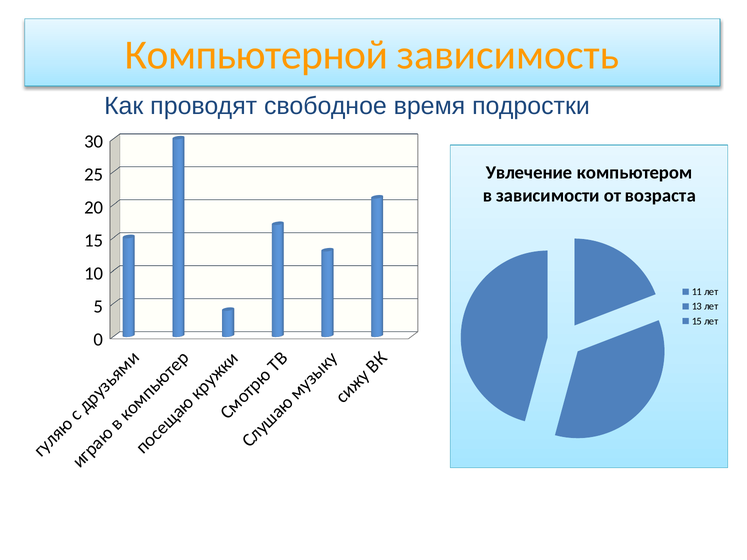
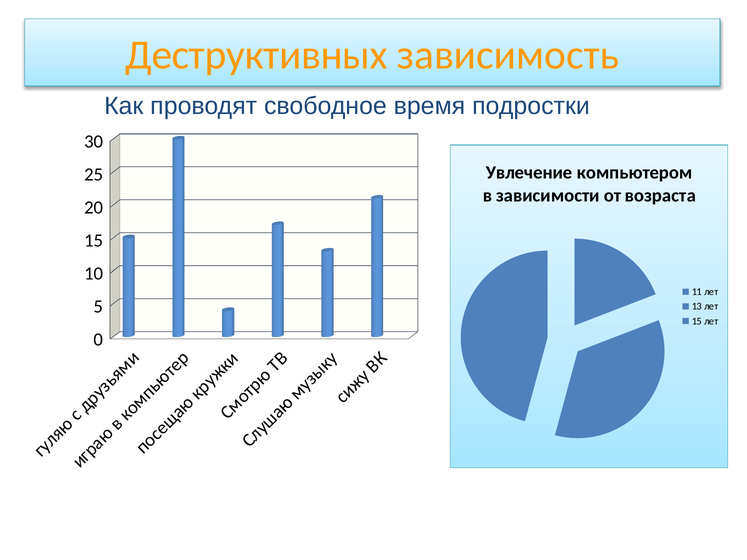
Компьютерной: Компьютерной -> Деструктивных (256, 55)
